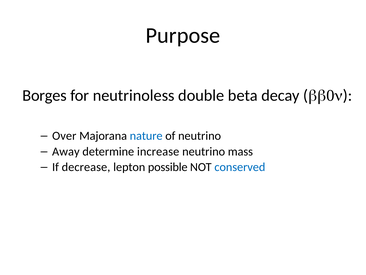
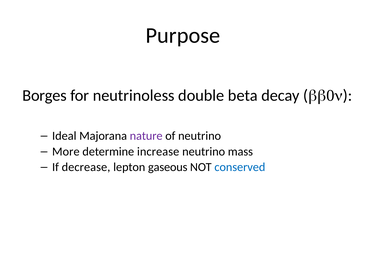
Over: Over -> Ideal (64, 136)
nature colour: blue -> purple (146, 136)
Away: Away -> More (66, 151)
possible: possible -> gaseous (168, 167)
